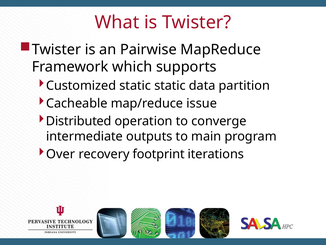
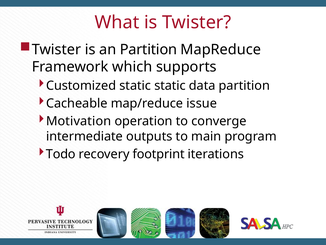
an Pairwise: Pairwise -> Partition (148, 49)
Distributed: Distributed -> Motivation (79, 121)
Over: Over -> Todo (61, 154)
